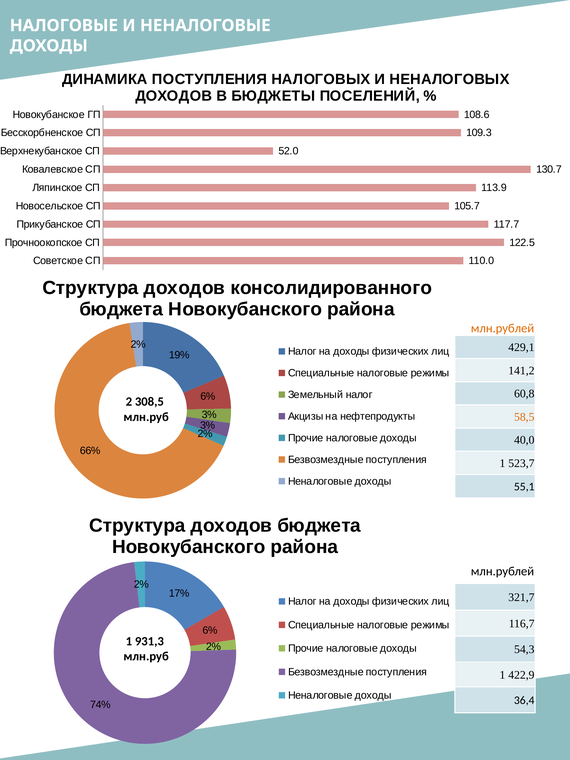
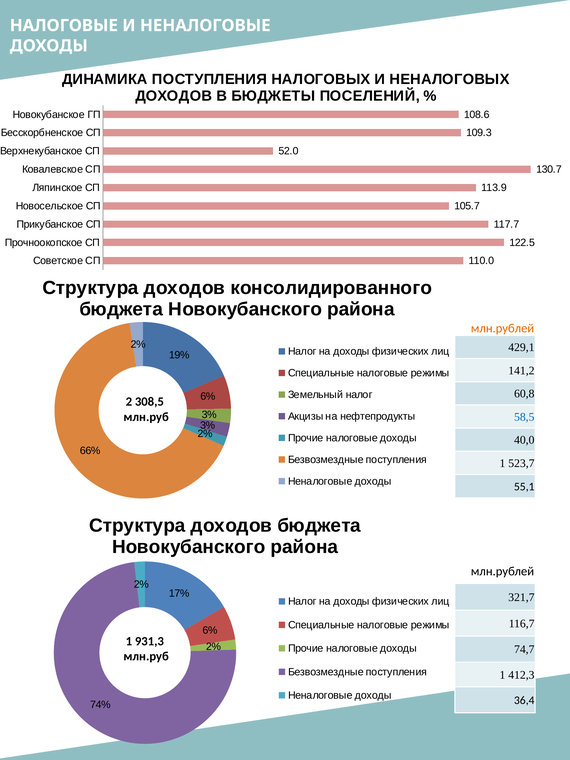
58,5 colour: orange -> blue (524, 417)
54,3: 54,3 -> 74,7 (524, 649)
422,9: 422,9 -> 412,3 (521, 675)
